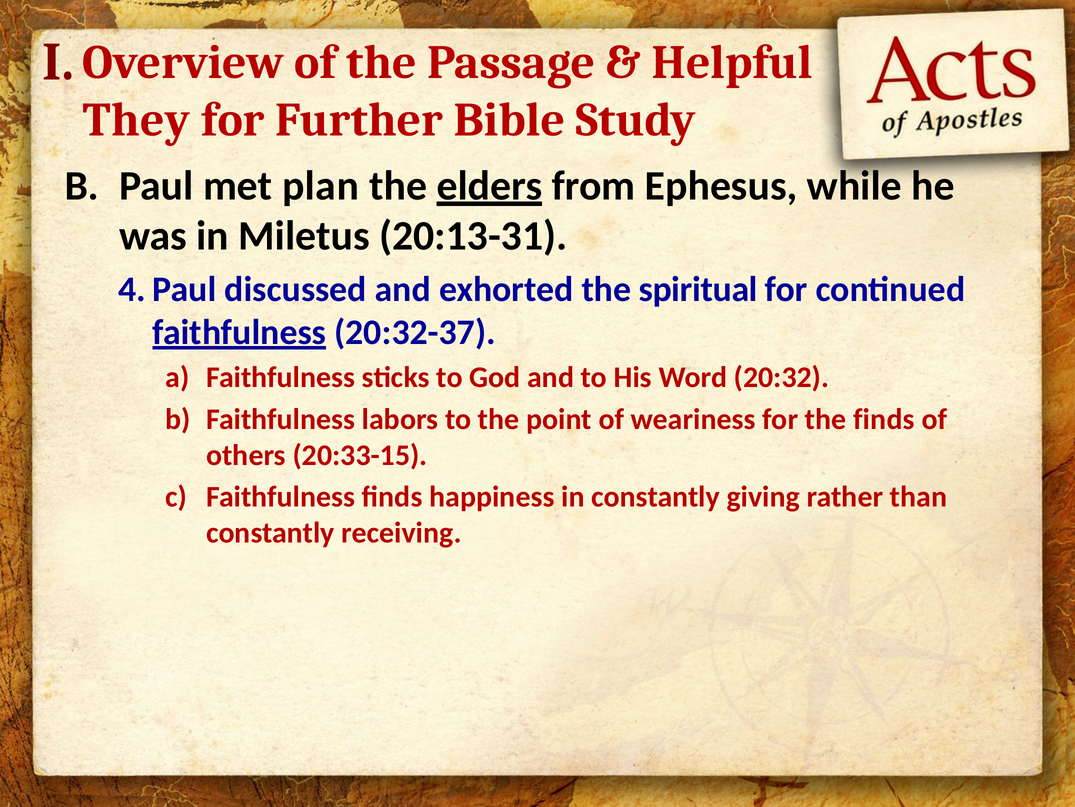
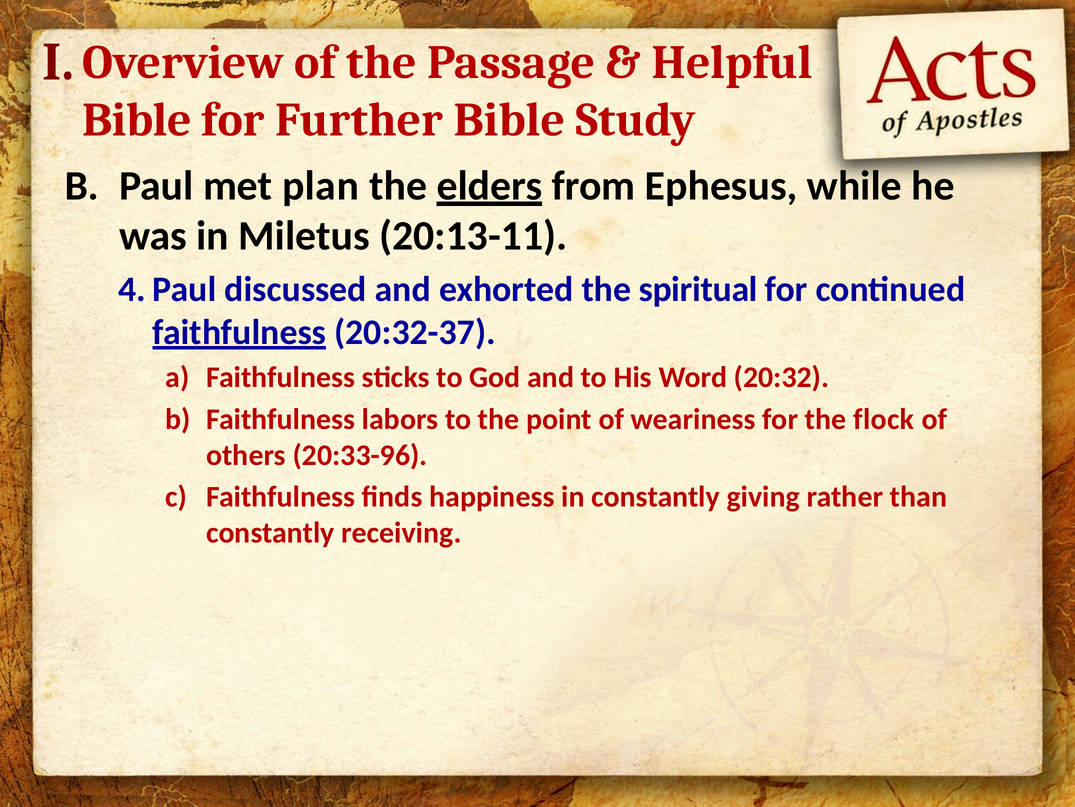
They: They -> Bible (137, 120)
20:13-31: 20:13-31 -> 20:13-11 (473, 236)
the finds: finds -> flock (884, 419)
20:33-15: 20:33-15 -> 20:33-96 (360, 455)
